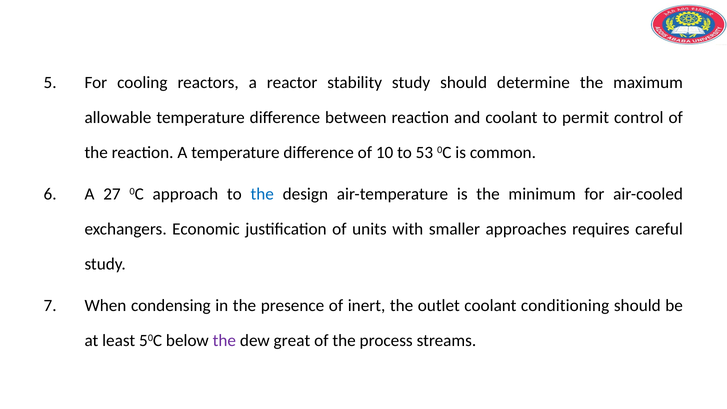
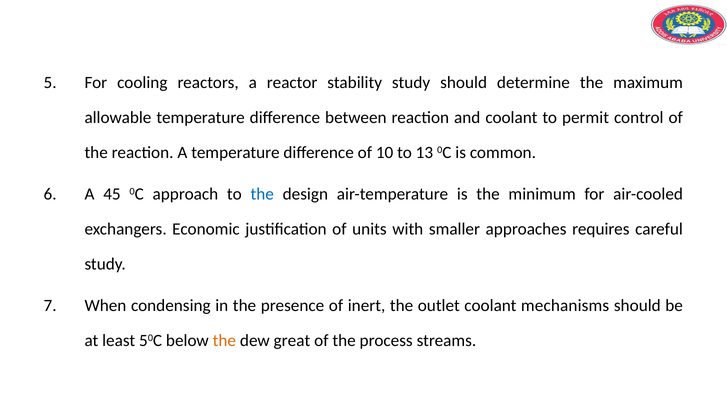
53: 53 -> 13 (424, 153)
27: 27 -> 45 (112, 194)
conditioning: conditioning -> mechanisms (565, 306)
the colour: purple -> orange (224, 341)
